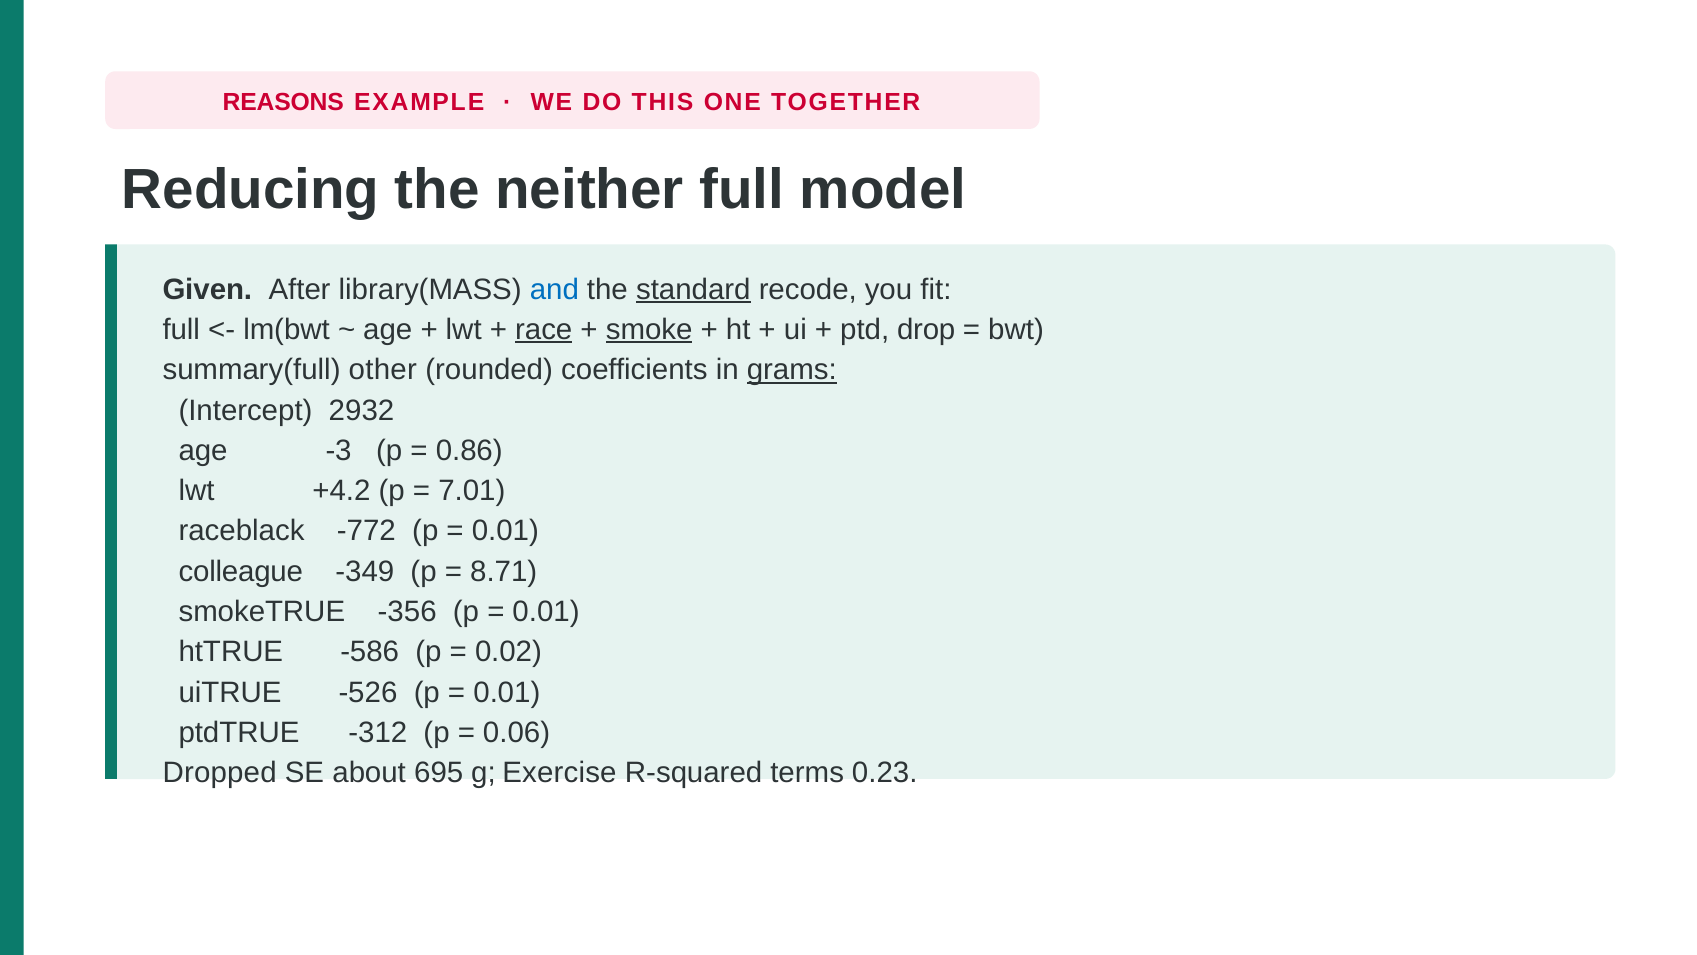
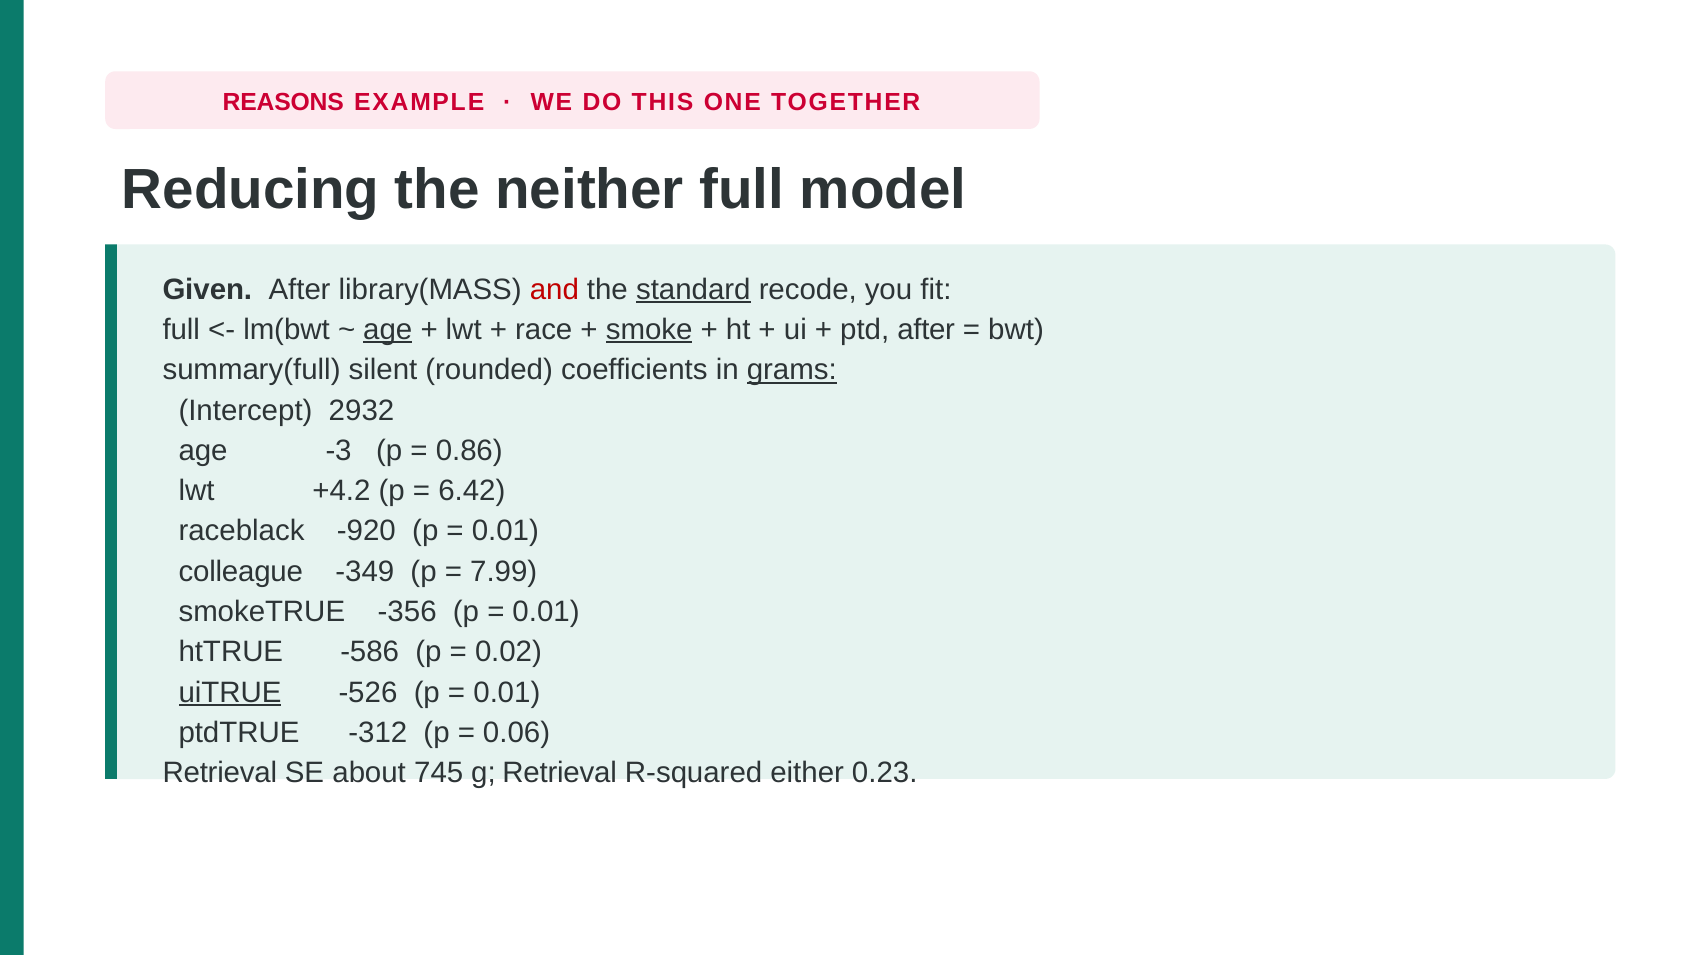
and colour: blue -> red (554, 289)
age underline: none -> present (388, 330)
race underline: present -> none (544, 330)
ptd drop: drop -> after (926, 330)
other: other -> silent (383, 370)
7.01: 7.01 -> 6.42 (472, 491)
-772: -772 -> -920 (366, 531)
8.71: 8.71 -> 7.99 (504, 571)
uiTRUE underline: none -> present (230, 692)
Dropped: Dropped -> Retrieval (220, 773)
695: 695 -> 745 (439, 773)
g Exercise: Exercise -> Retrieval (560, 773)
terms: terms -> either (807, 773)
